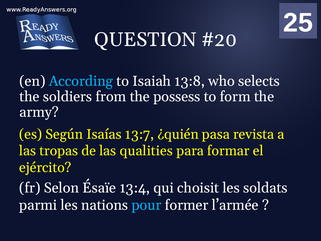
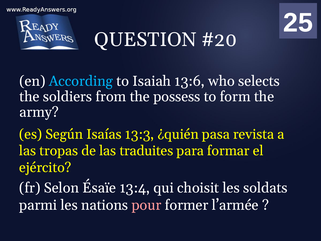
13:8: 13:8 -> 13:6 (190, 81)
13:7: 13:7 -> 13:3 (140, 134)
qualities: qualities -> traduites (146, 151)
pour colour: light blue -> pink (147, 205)
